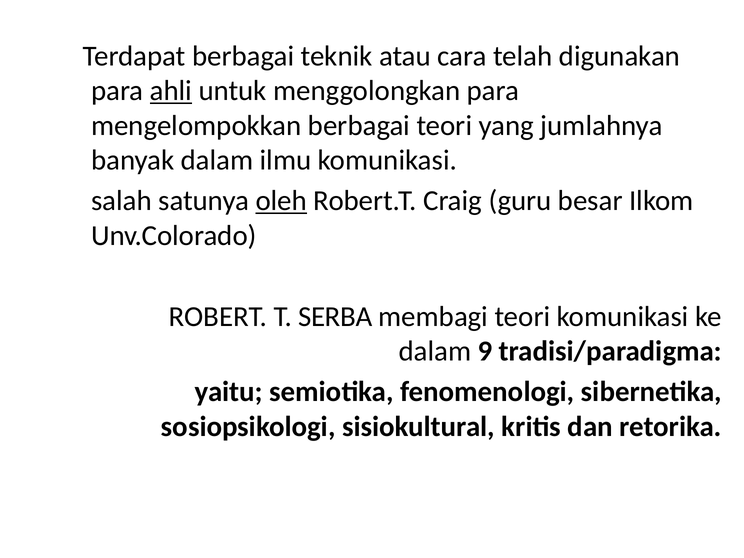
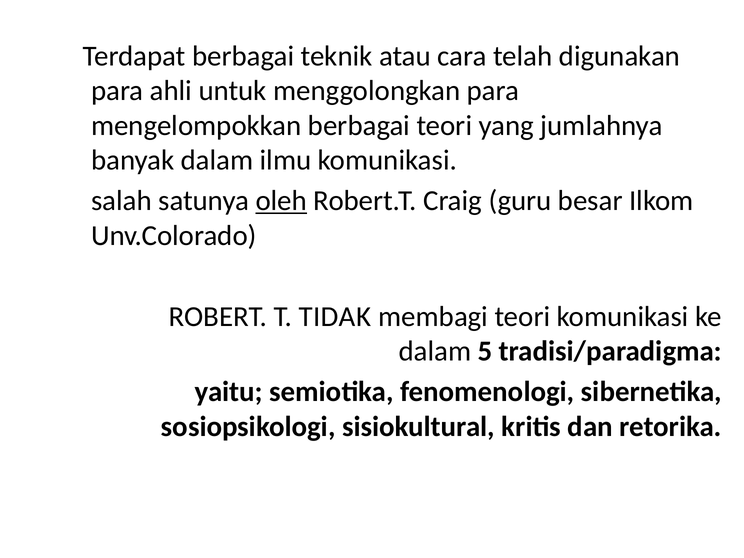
ahli underline: present -> none (171, 91)
SERBA: SERBA -> TIDAK (335, 317)
9: 9 -> 5 (485, 351)
